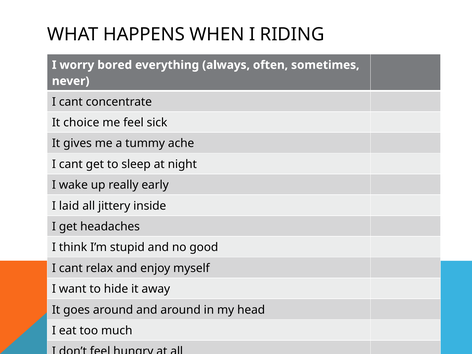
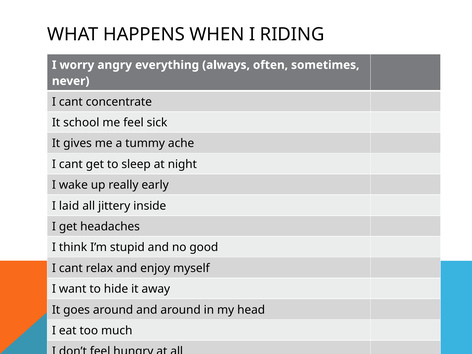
bored: bored -> angry (115, 65)
choice: choice -> school (81, 123)
